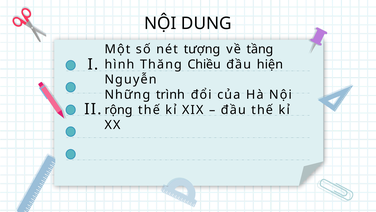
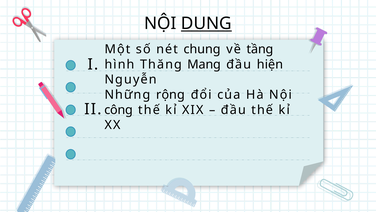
DUNG underline: none -> present (206, 23)
tượng: tượng -> chung (202, 49)
Chiều: Chiều -> Mang (204, 64)
trình: trình -> rộng (171, 95)
rộng: rộng -> công (119, 110)
